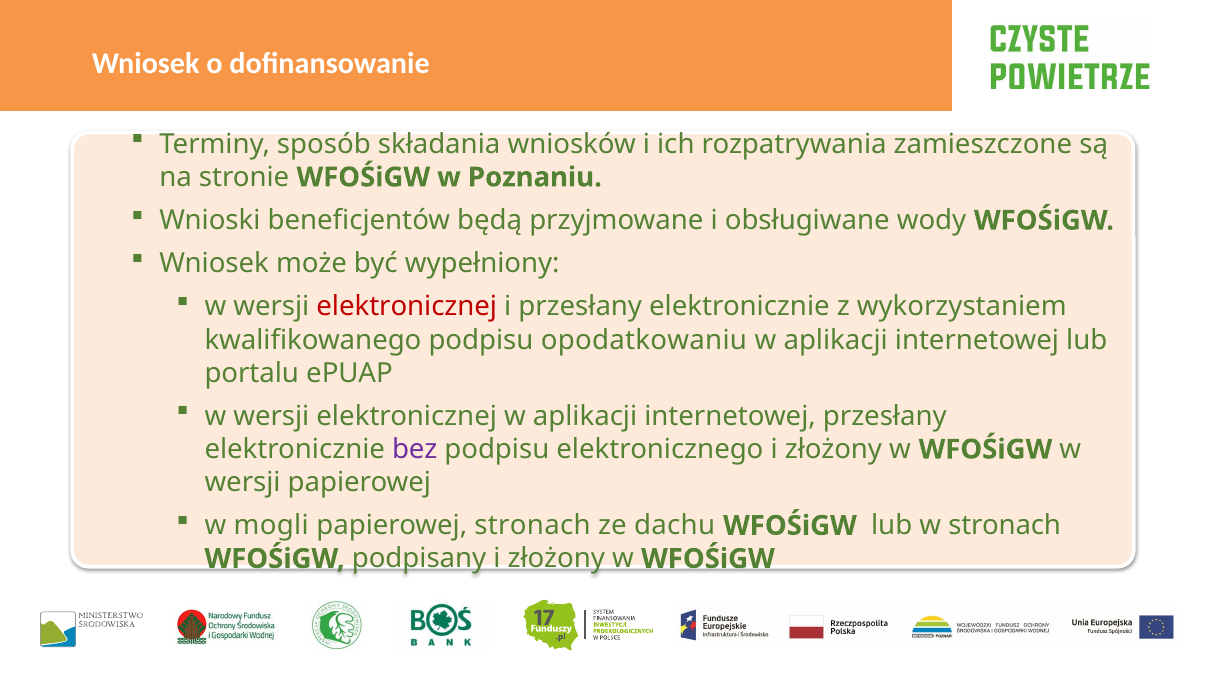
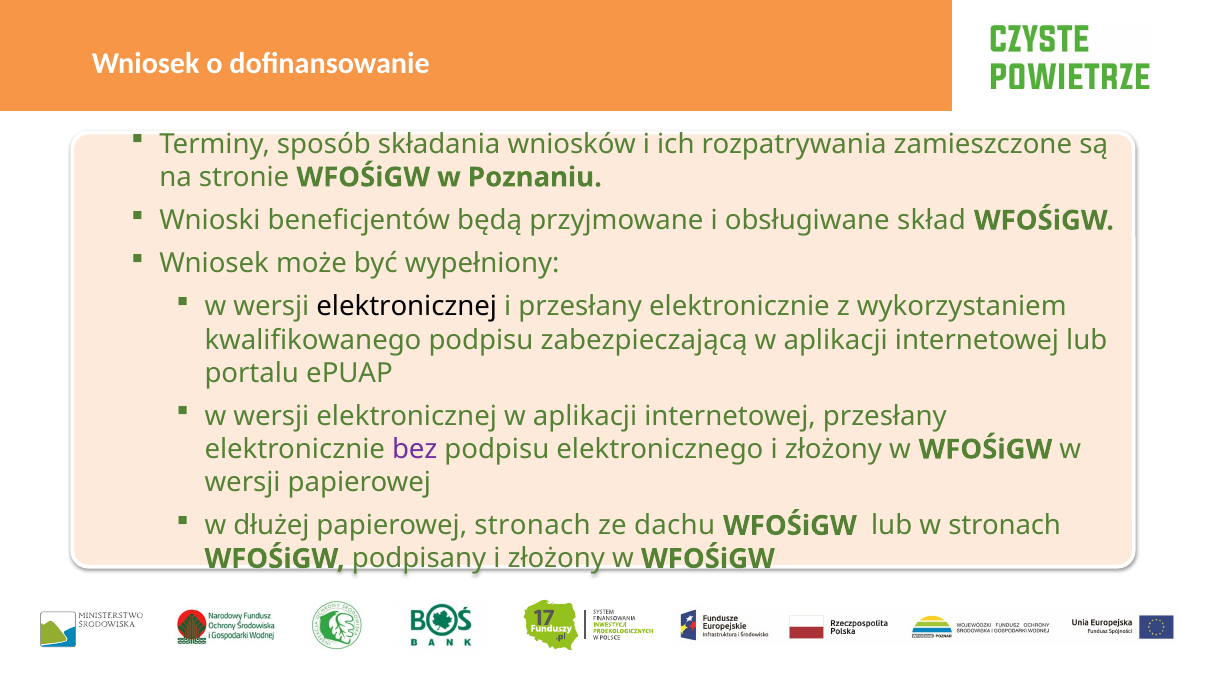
wody: wody -> skład (931, 221)
elektronicznej colour: red -> black (407, 307)
opodatkowaniu: opodatkowaniu -> zabezpieczającą (644, 340)
mogli: mogli -> dłużej (271, 526)
